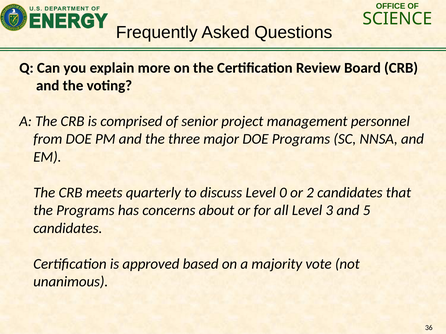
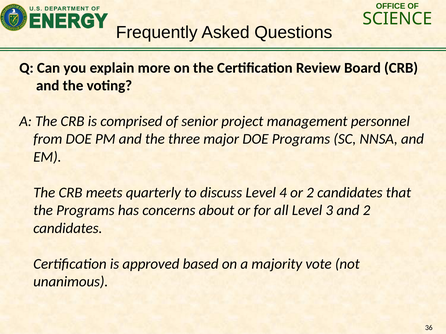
0: 0 -> 4 (283, 193)
and 5: 5 -> 2 (367, 211)
